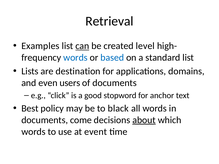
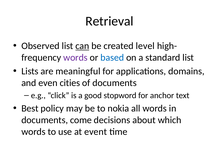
Examples: Examples -> Observed (40, 46)
words colour: blue -> purple (75, 58)
destination: destination -> meaningful (78, 71)
users: users -> cities (70, 83)
black: black -> nokia (118, 109)
about underline: present -> none (144, 120)
